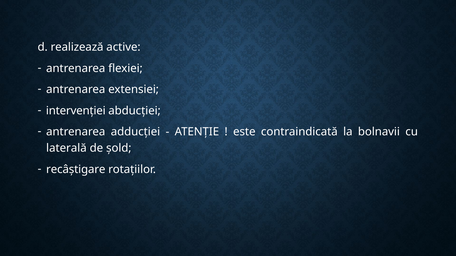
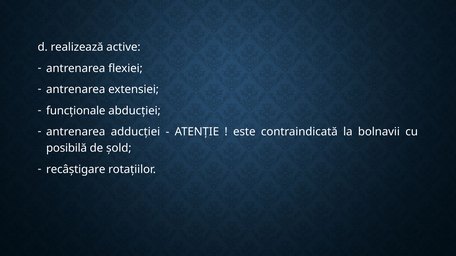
intervenției: intervenției -> funcționale (76, 111)
laterală: laterală -> posibilă (66, 148)
